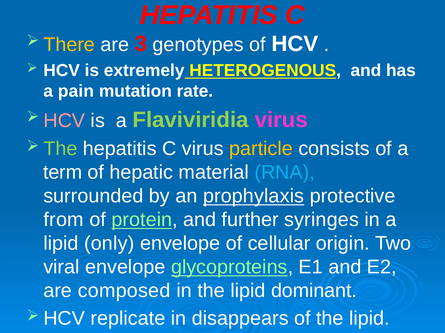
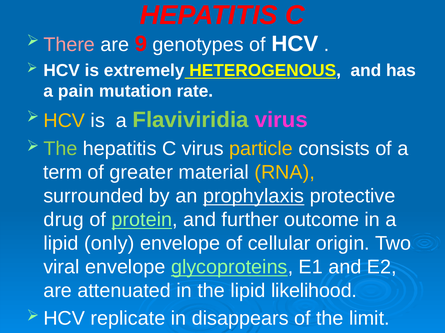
There colour: yellow -> pink (69, 45)
3: 3 -> 9 (141, 44)
HCV colour: pink -> yellow (64, 121)
hepatic: hepatic -> greater (141, 173)
RNA colour: light blue -> yellow (285, 173)
from: from -> drug (64, 220)
syringes: syringes -> outcome (322, 220)
composed: composed -> attenuated (124, 291)
dominant: dominant -> likelihood (314, 291)
of the lipid: lipid -> limit (369, 319)
